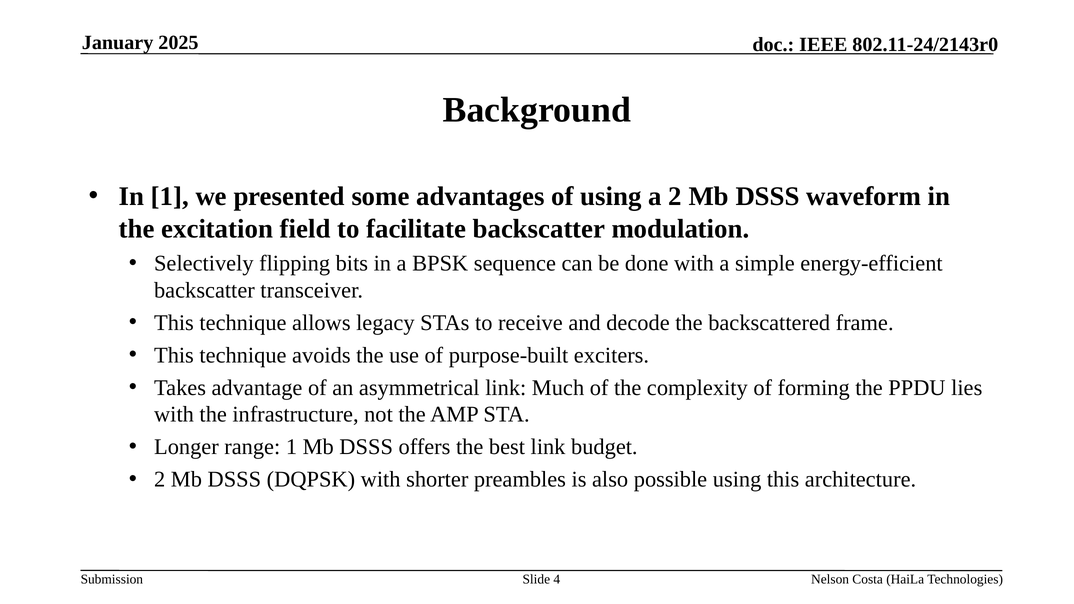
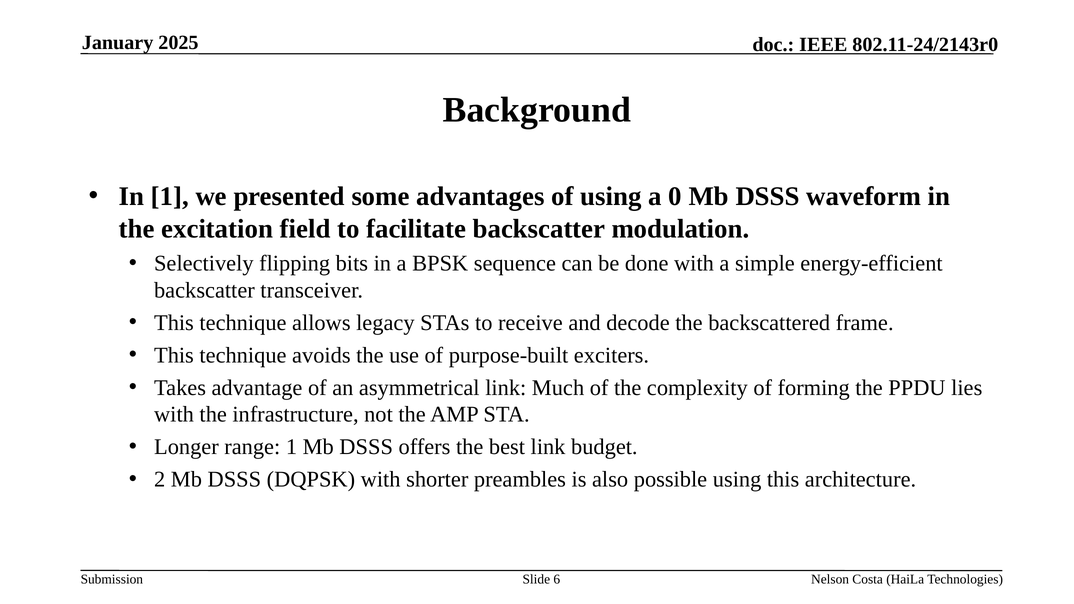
a 2: 2 -> 0 (675, 197)
4: 4 -> 6 (557, 579)
